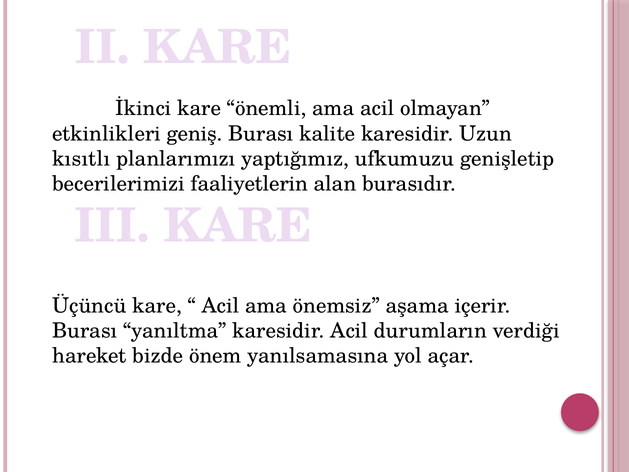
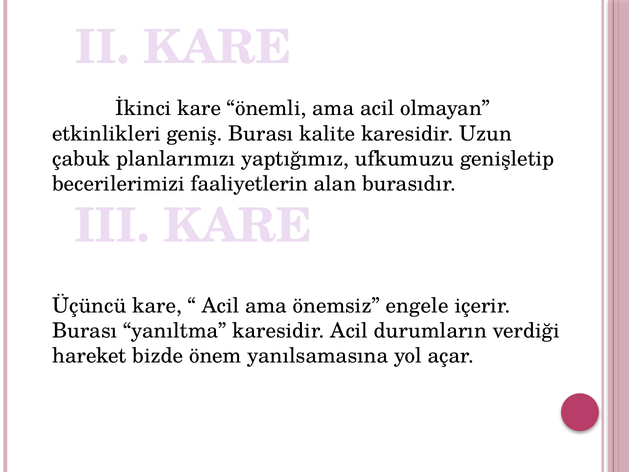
kısıtlı: kısıtlı -> çabuk (81, 159)
aşama: aşama -> engele (417, 305)
